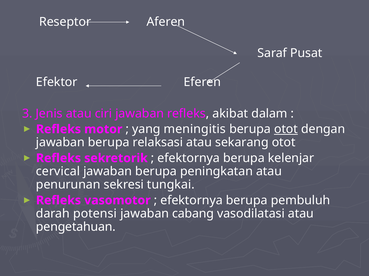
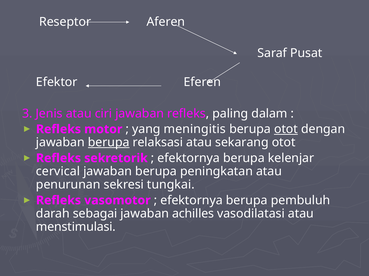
akibat: akibat -> paling (230, 114)
berupa underline: none -> present (109, 143)
potensi: potensi -> sebagai (95, 214)
cabang: cabang -> achilles (193, 214)
pengetahuan: pengetahuan -> menstimulasi (76, 227)
